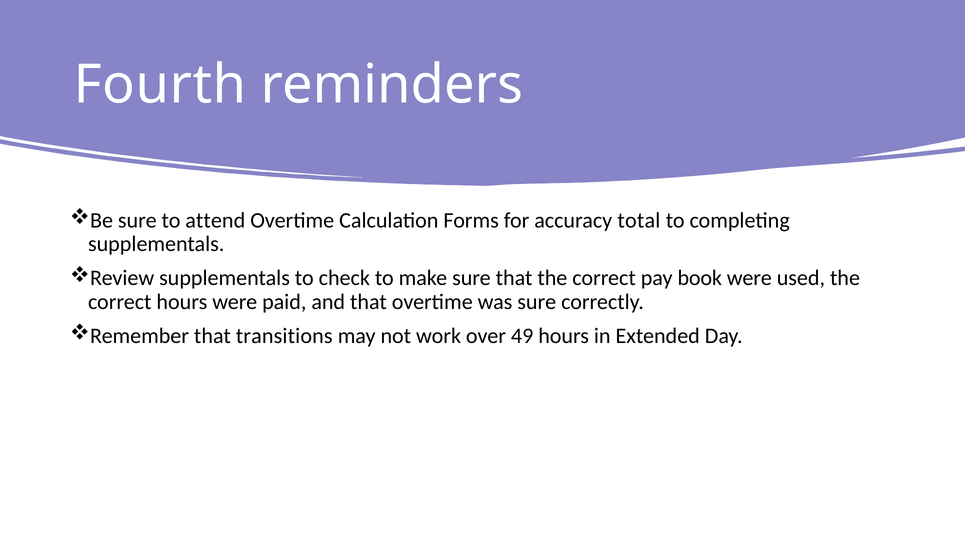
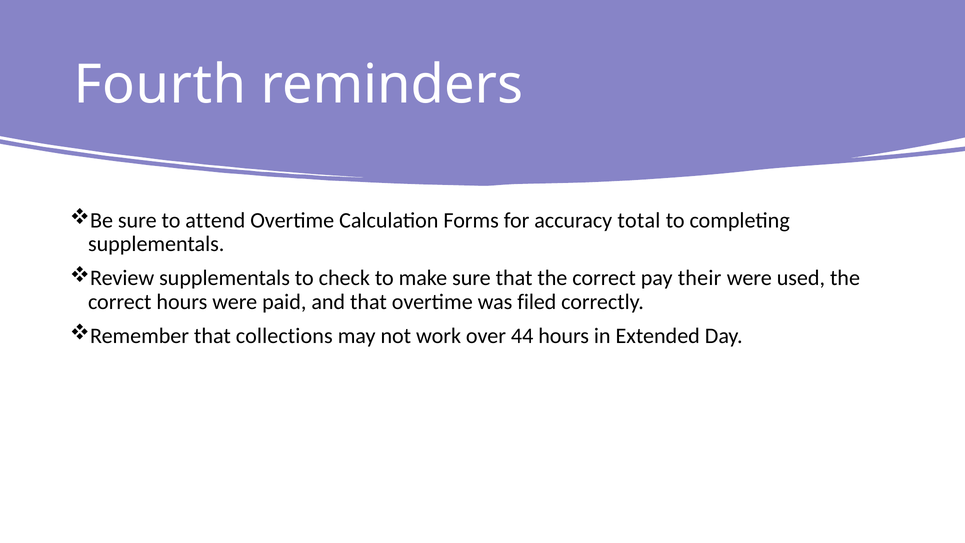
book: book -> their (700, 278)
was sure: sure -> filed (537, 302)
transitions: transitions -> collections (284, 336)
49: 49 -> 44 (522, 336)
